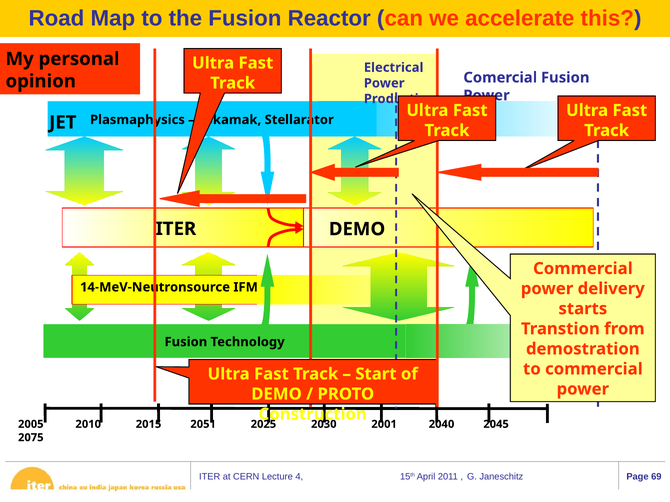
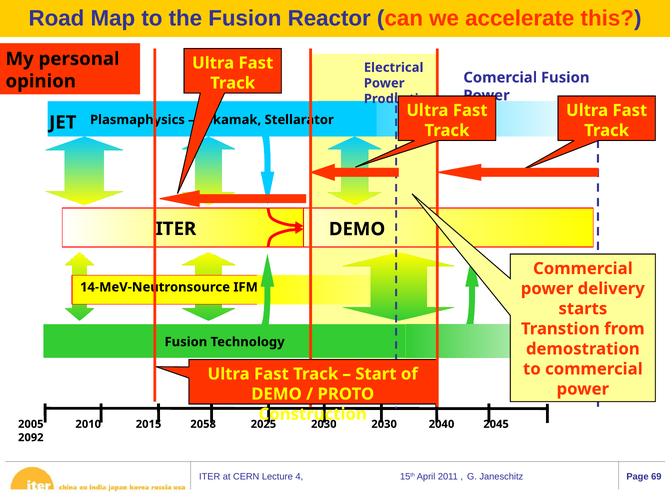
2051: 2051 -> 2058 (203, 425)
2001: 2001 -> 2030 (384, 425)
2075: 2075 -> 2092 (31, 438)
